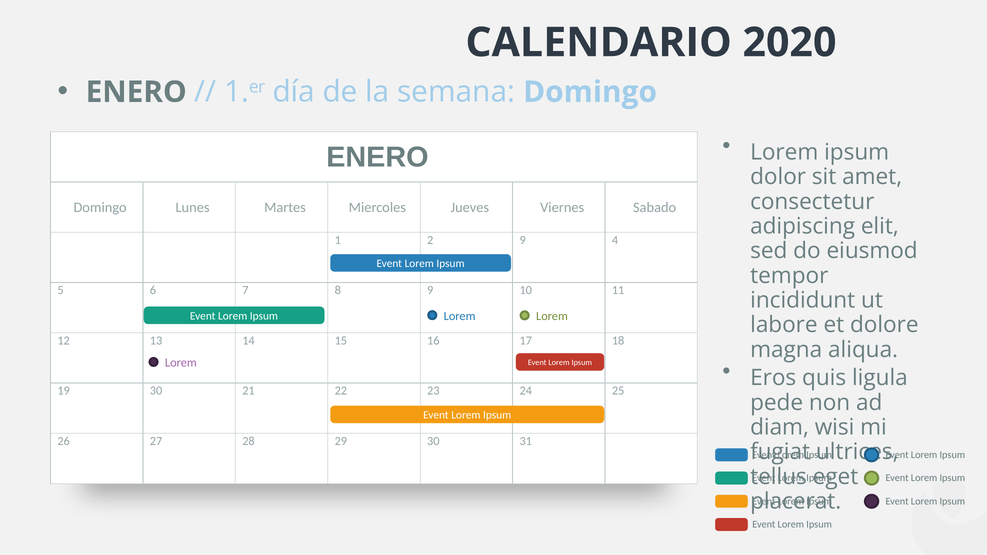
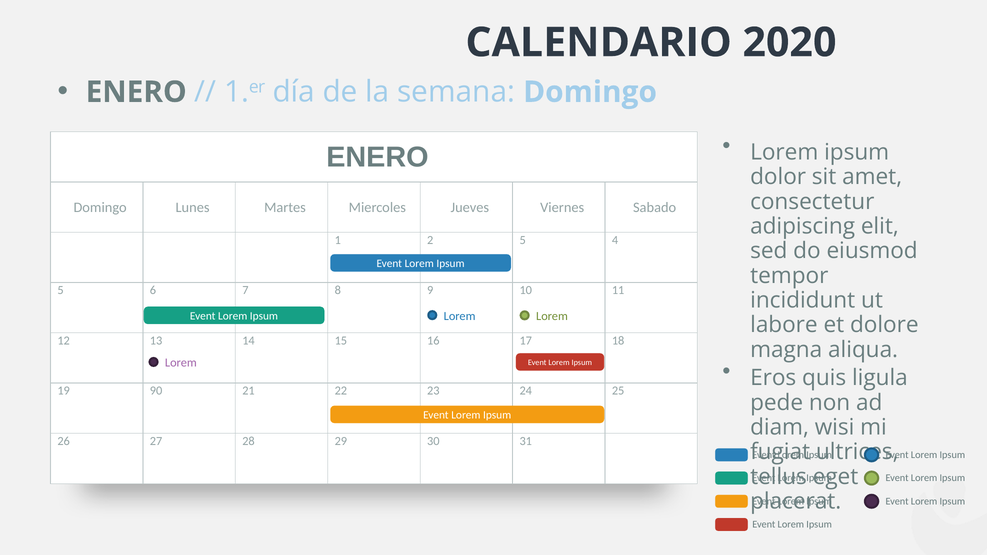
2 9: 9 -> 5 (523, 240)
19 30: 30 -> 90 (156, 391)
